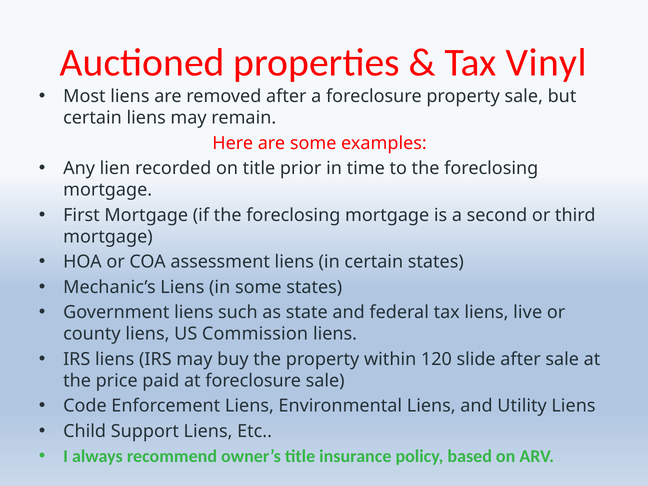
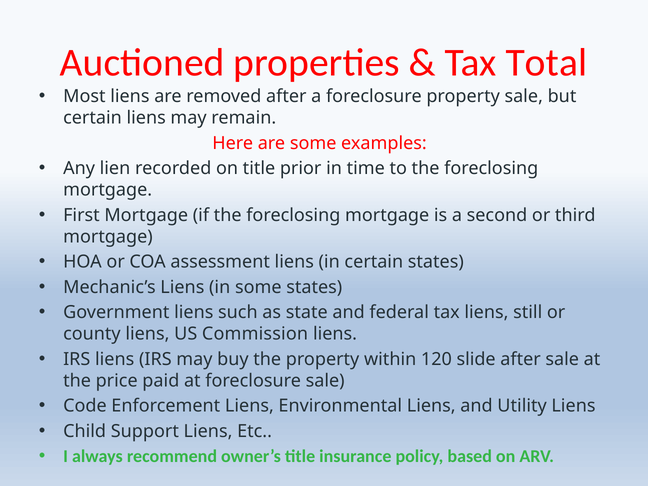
Vinyl: Vinyl -> Total (546, 63)
live: live -> still (528, 312)
